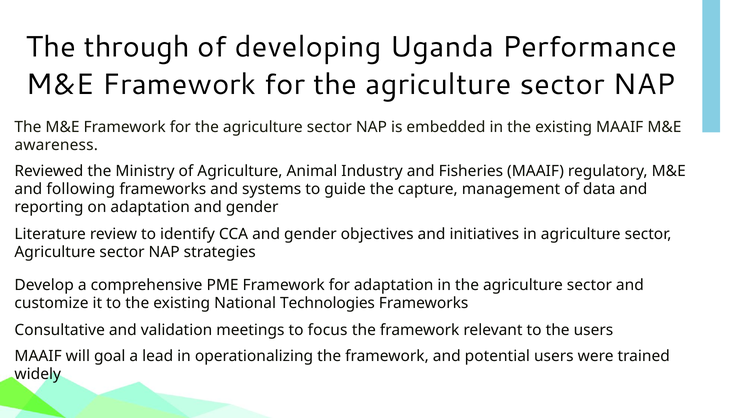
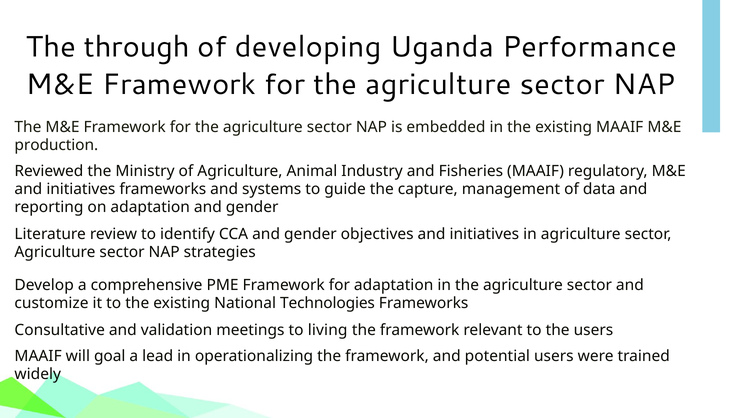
awareness: awareness -> production (56, 145)
following: following -> initiatives (81, 189)
focus: focus -> living (328, 331)
